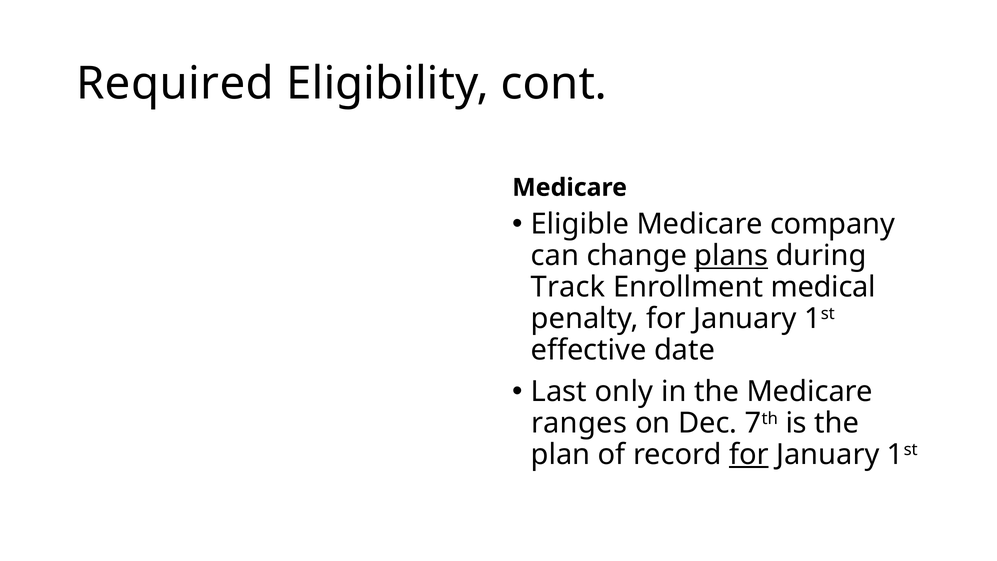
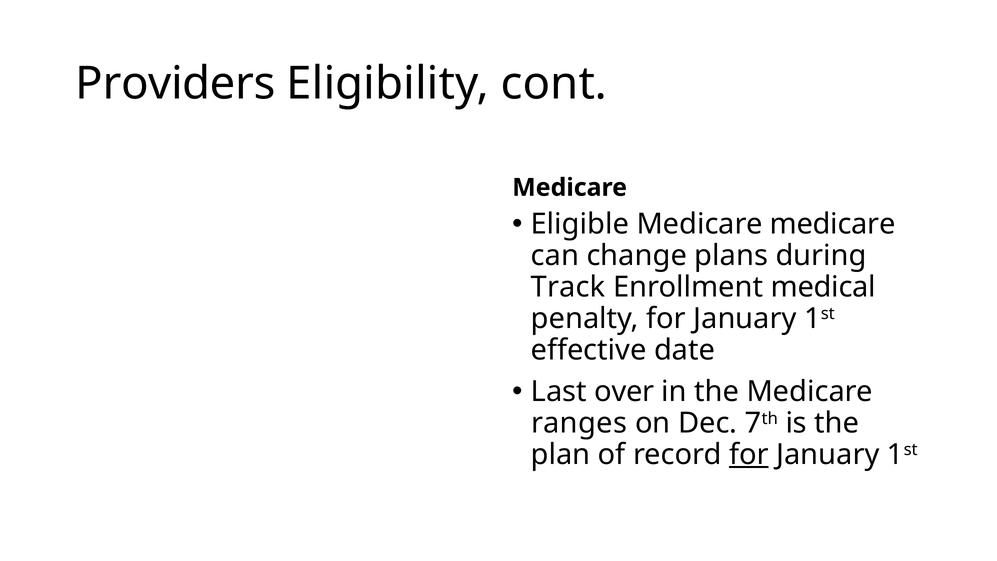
Required: Required -> Providers (176, 84)
Medicare company: company -> medicare (833, 224)
plans underline: present -> none (731, 256)
only: only -> over (624, 392)
